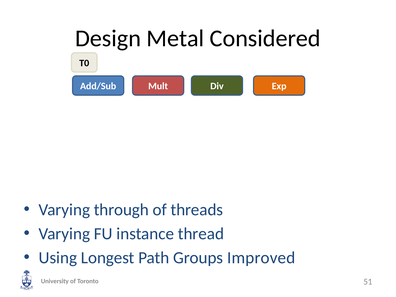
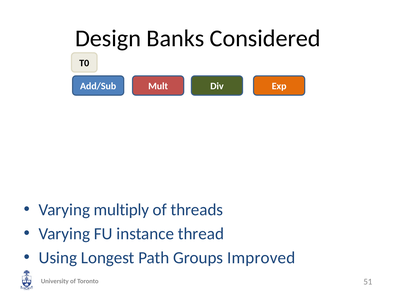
Metal: Metal -> Banks (175, 38)
through: through -> multiply (121, 210)
